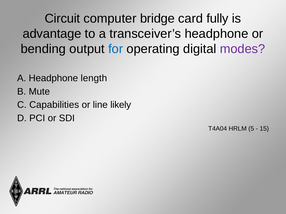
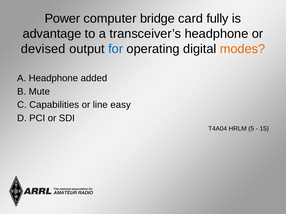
Circuit: Circuit -> Power (62, 19)
bending: bending -> devised (43, 49)
modes colour: purple -> orange (242, 49)
length: length -> added (94, 78)
likely: likely -> easy (121, 105)
